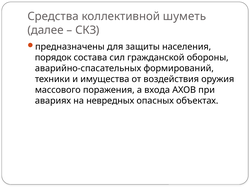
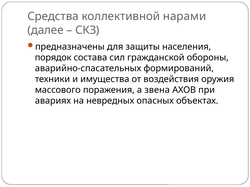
шуметь: шуметь -> нарами (185, 16)
входа: входа -> звена (157, 90)
